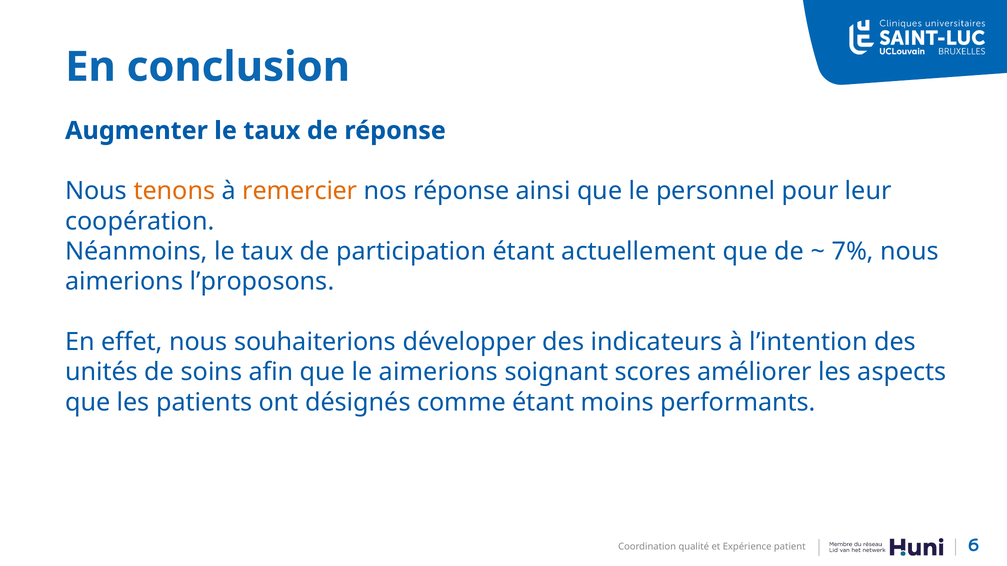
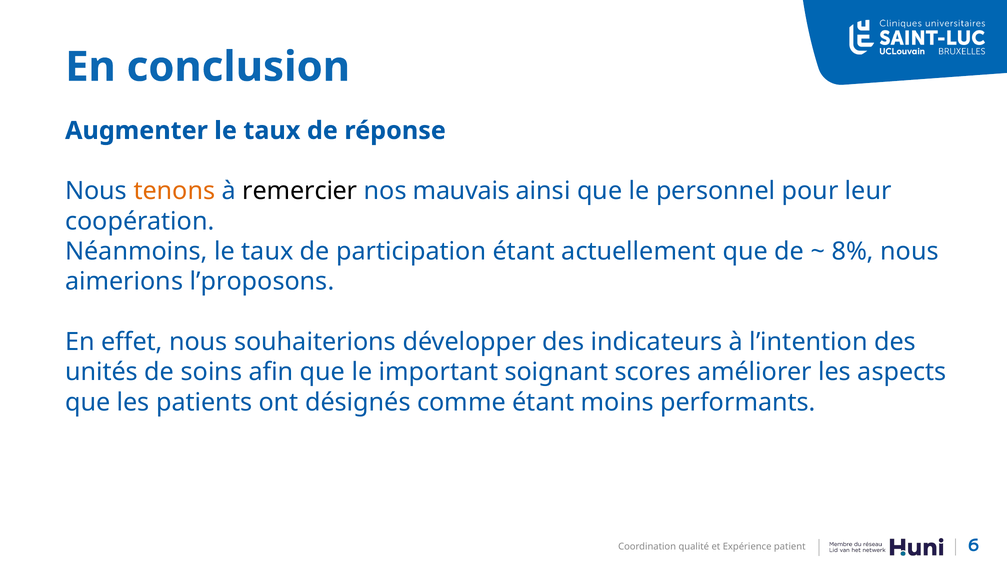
remercier colour: orange -> black (300, 191)
nos réponse: réponse -> mauvais (461, 191)
7%: 7% -> 8% (853, 252)
le aimerions: aimerions -> important (439, 372)
